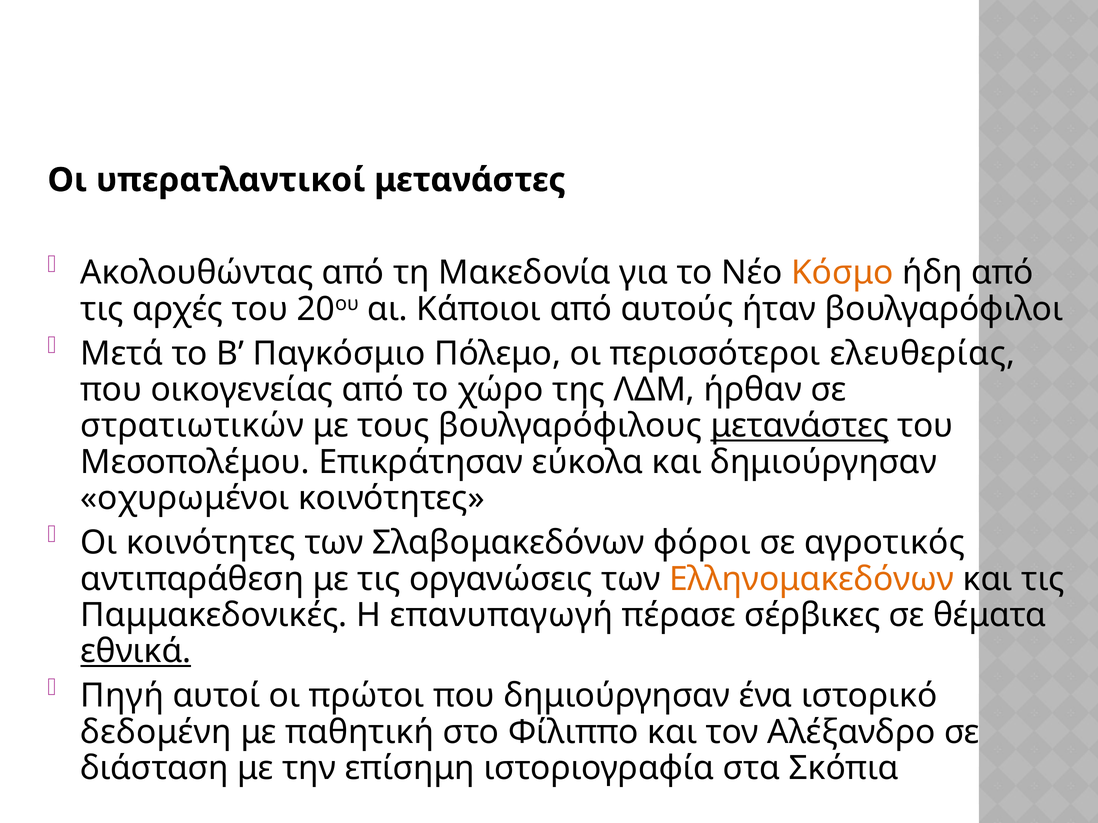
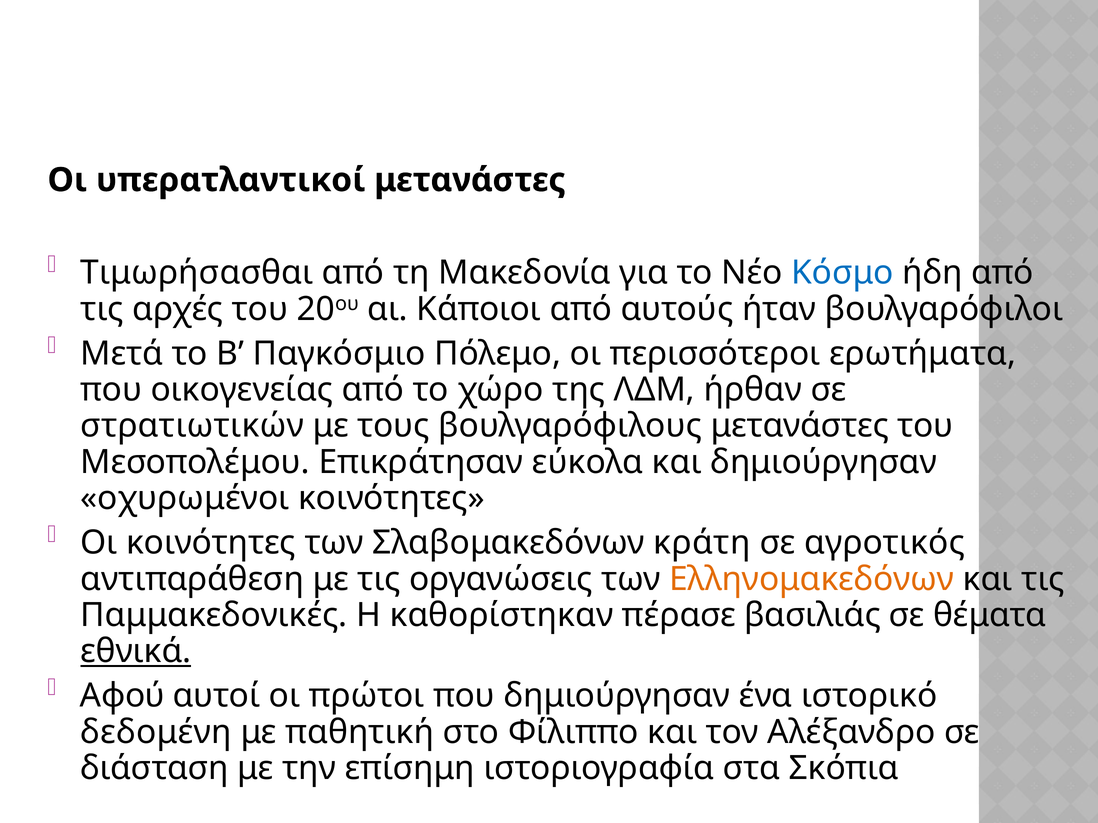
Ακολουθώντας: Ακολουθώντας -> Τιμωρήσασθαι (197, 273)
Κόσμο colour: orange -> blue (842, 273)
ελευθερίας: ελευθερίας -> ερωτήματα (923, 354)
μετανάστες underline: present -> none (800, 426)
φόροι: φόροι -> κράτη (702, 543)
επανυπαγωγή: επανυπαγωγή -> καθορίστηκαν (502, 616)
σέρβικες: σέρβικες -> βασιλιάς (813, 616)
Πηγή: Πηγή -> Αφού (122, 696)
